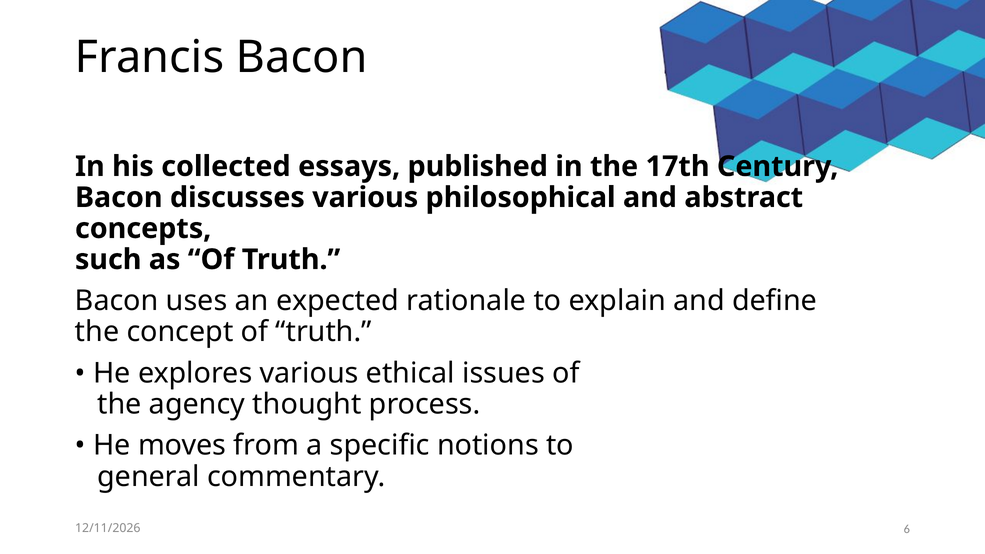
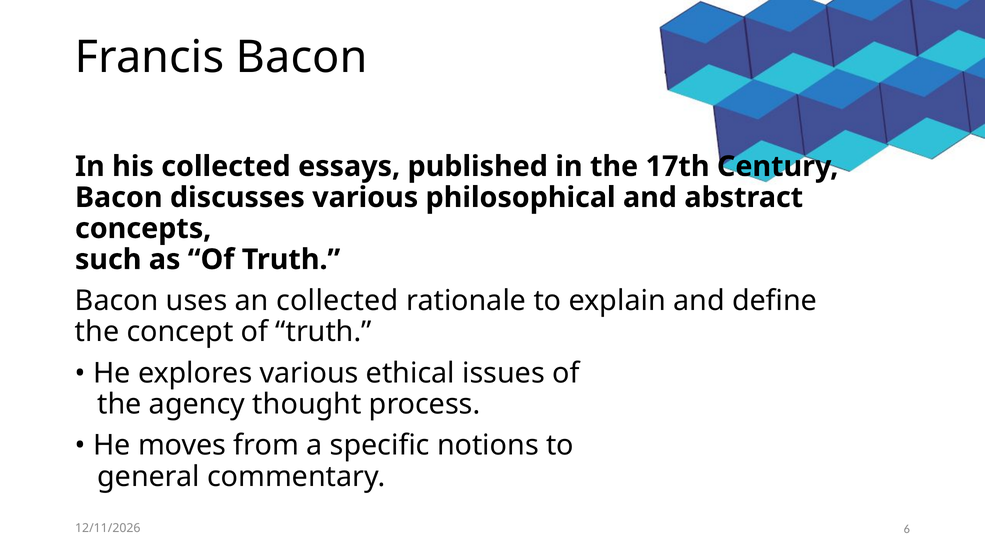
an expected: expected -> collected (337, 301)
